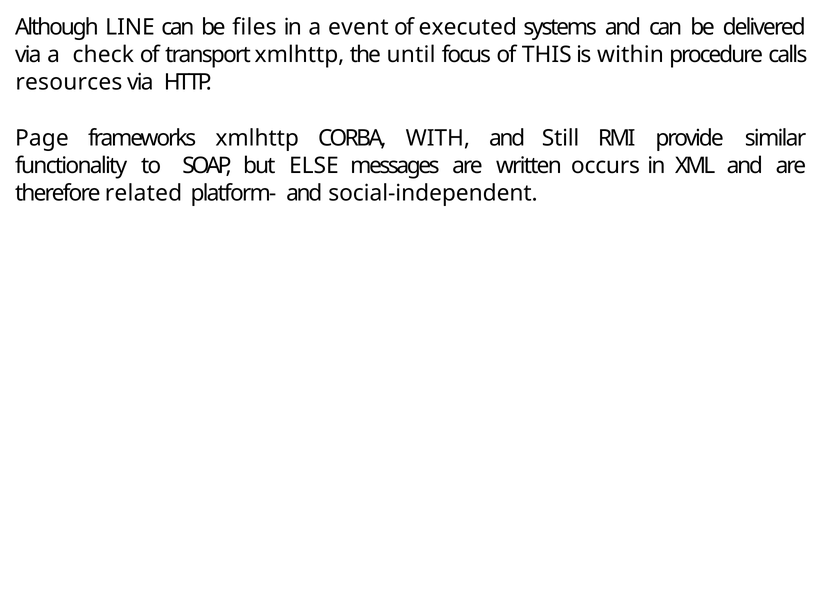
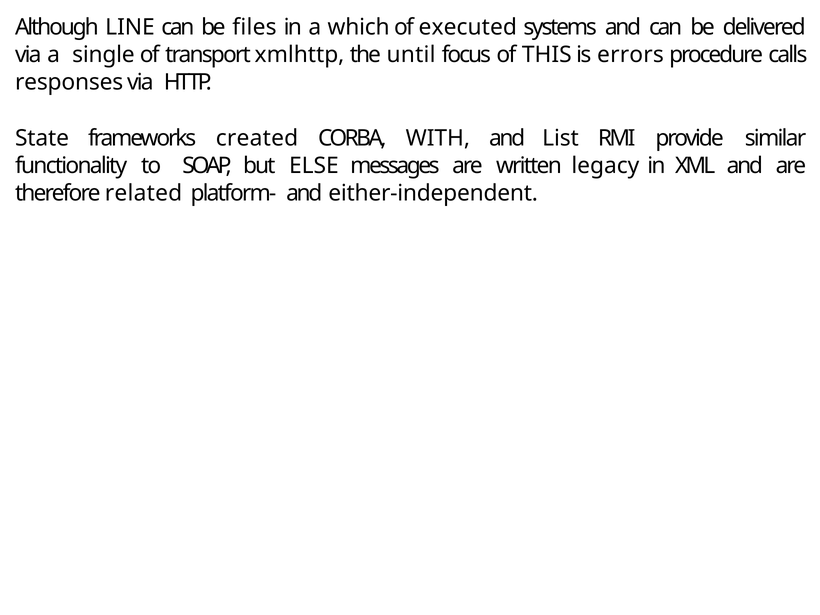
event: event -> which (359, 27)
check: check -> single (103, 55)
within: within -> errors (630, 55)
resources: resources -> responses (69, 82)
Page: Page -> State (42, 138)
frameworks xmlhttp: xmlhttp -> created (257, 138)
Still: Still -> List (561, 138)
occurs: occurs -> legacy (605, 166)
social-independent: social-independent -> either-independent (433, 193)
